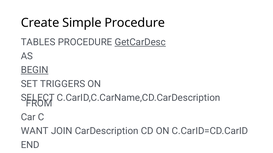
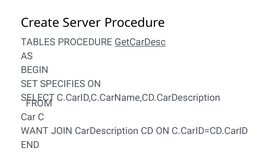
Simple: Simple -> Server (82, 23)
BEGIN underline: present -> none (35, 70)
TRIGGERS: TRIGGERS -> SPECIFIES (63, 84)
